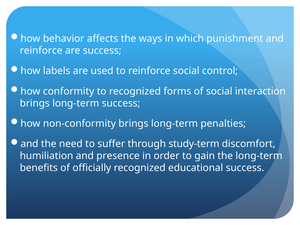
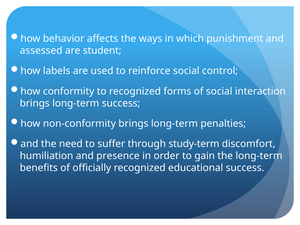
reinforce: reinforce -> assessed (41, 51)
are success: success -> student (102, 51)
